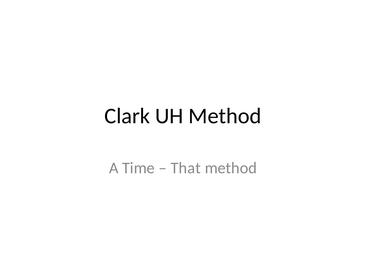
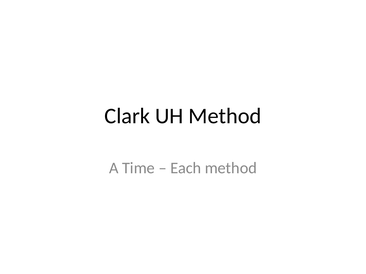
That: That -> Each (186, 168)
